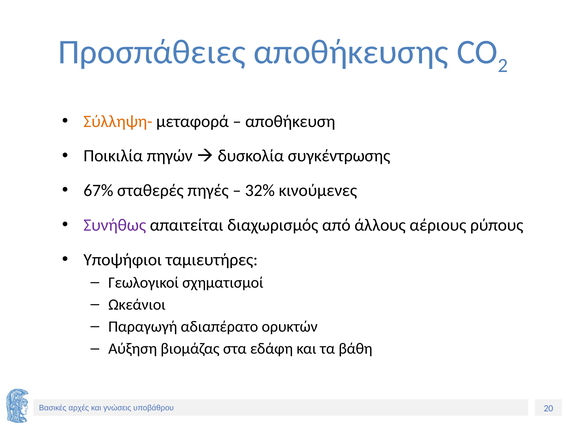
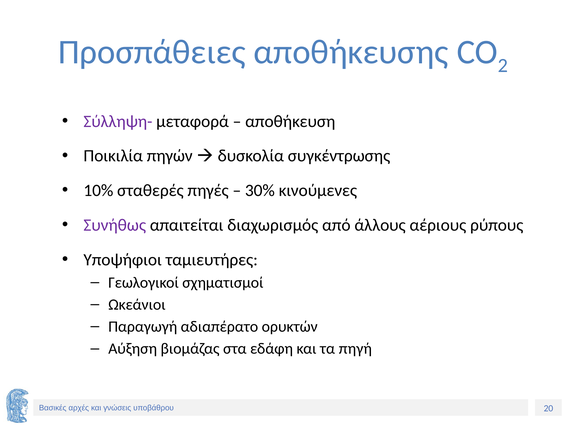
Σύλληψη- colour: orange -> purple (118, 121)
67%: 67% -> 10% (98, 190)
32%: 32% -> 30% (260, 190)
βάθη: βάθη -> πηγή (355, 348)
